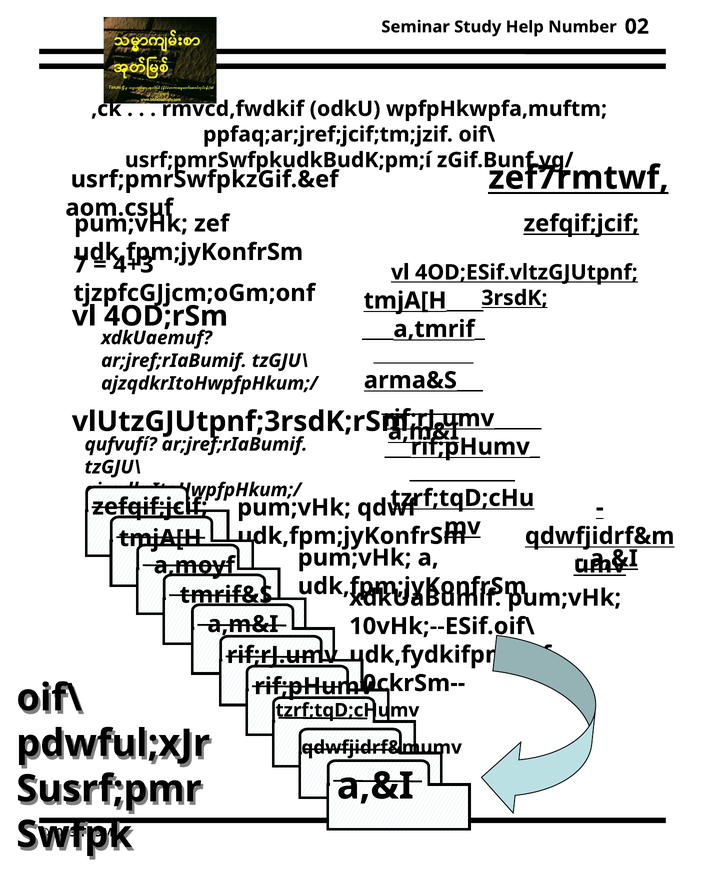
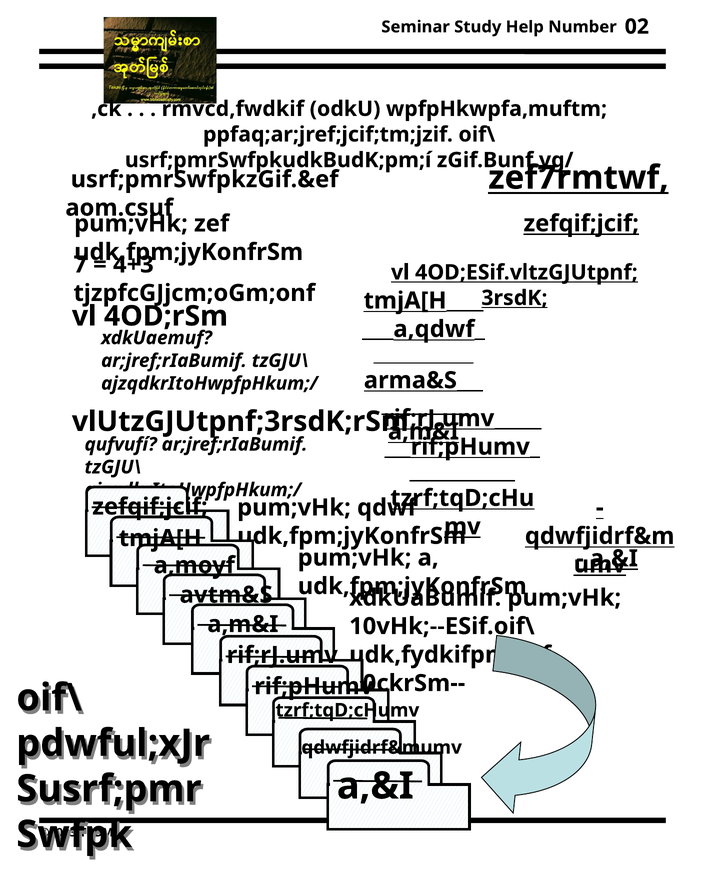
a,tmrif: a,tmrif -> a,qdwf (434, 329)
tmrif&S: tmrif&S -> avtm&S (226, 595)
